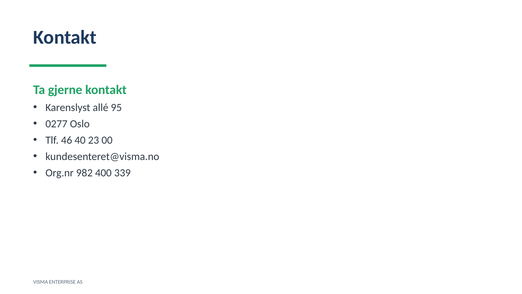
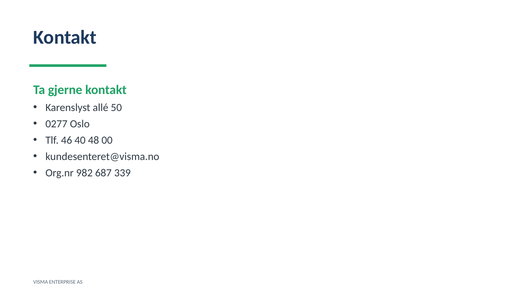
95: 95 -> 50 (116, 107)
23: 23 -> 48 (94, 140)
400: 400 -> 687 (103, 173)
